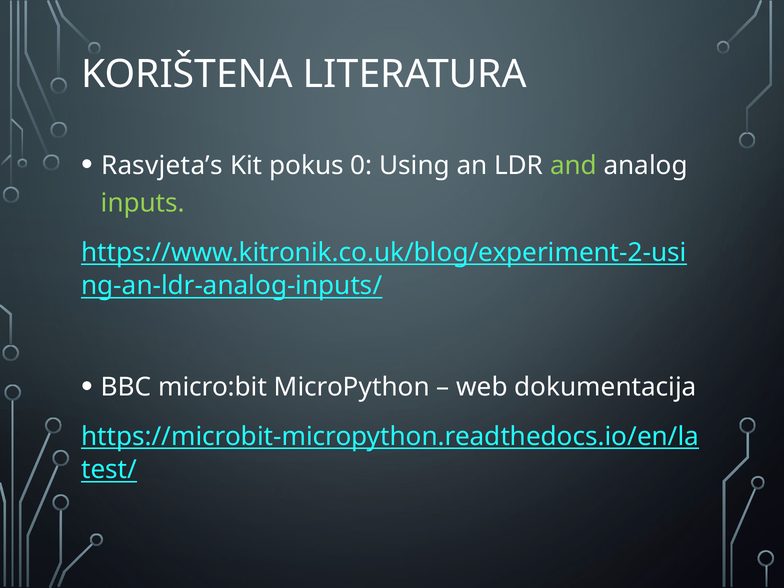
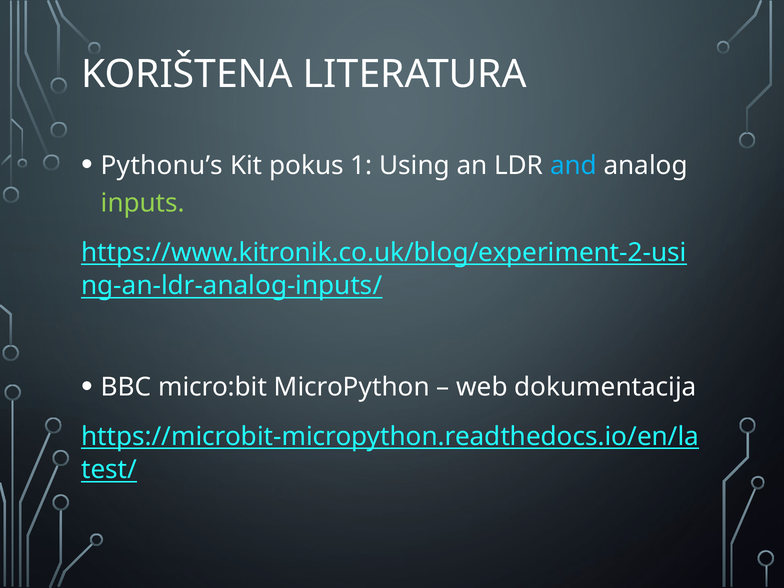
Rasvjeta’s: Rasvjeta’s -> Pythonu’s (162, 165)
0: 0 -> 1 (361, 165)
and colour: light green -> light blue (574, 165)
